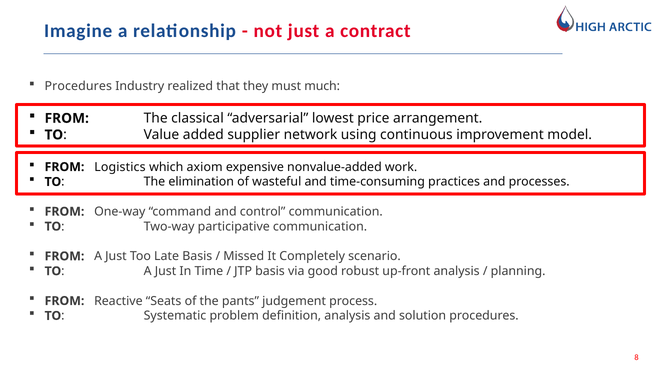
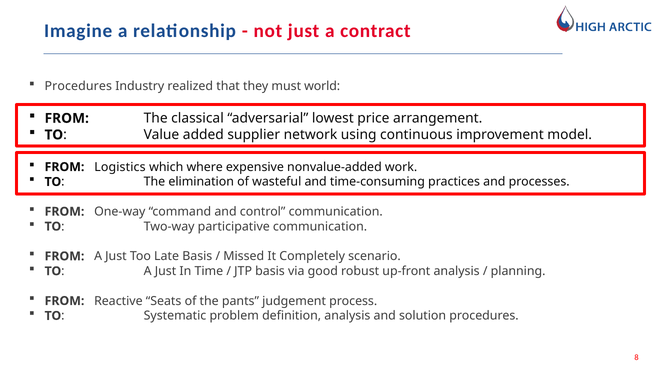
much: much -> world (322, 86)
axiom: axiom -> where (205, 167)
